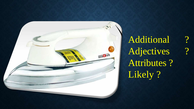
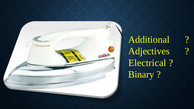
Attributes: Attributes -> Electrical (147, 63)
Likely: Likely -> Binary (141, 75)
